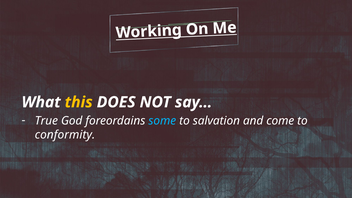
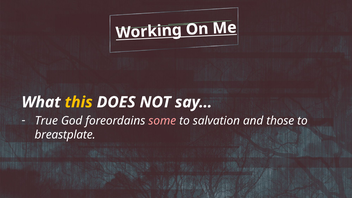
some colour: light blue -> pink (162, 121)
come: come -> those (280, 121)
conformity: conformity -> breastplate (65, 135)
